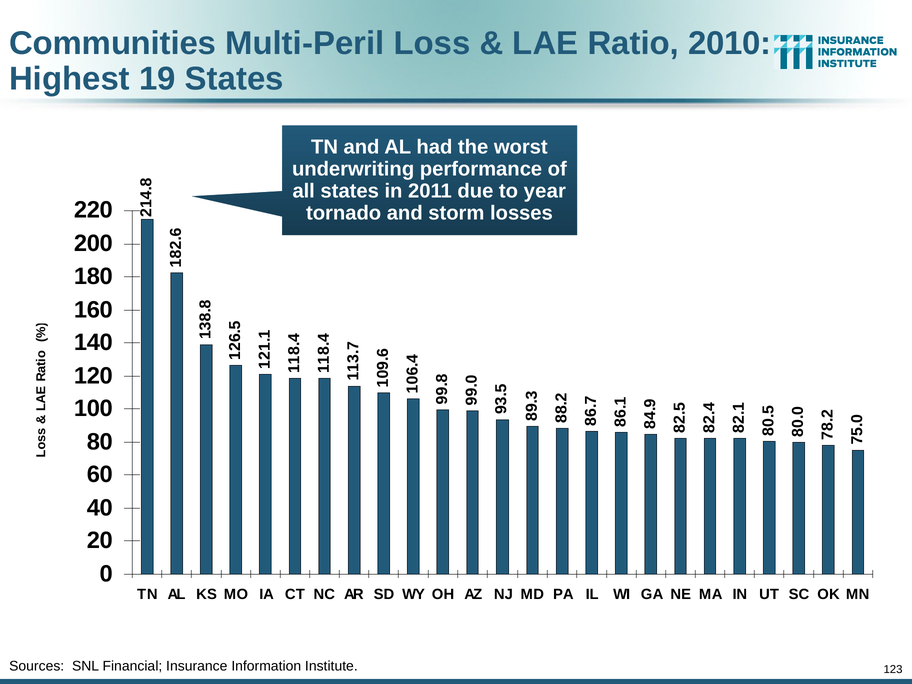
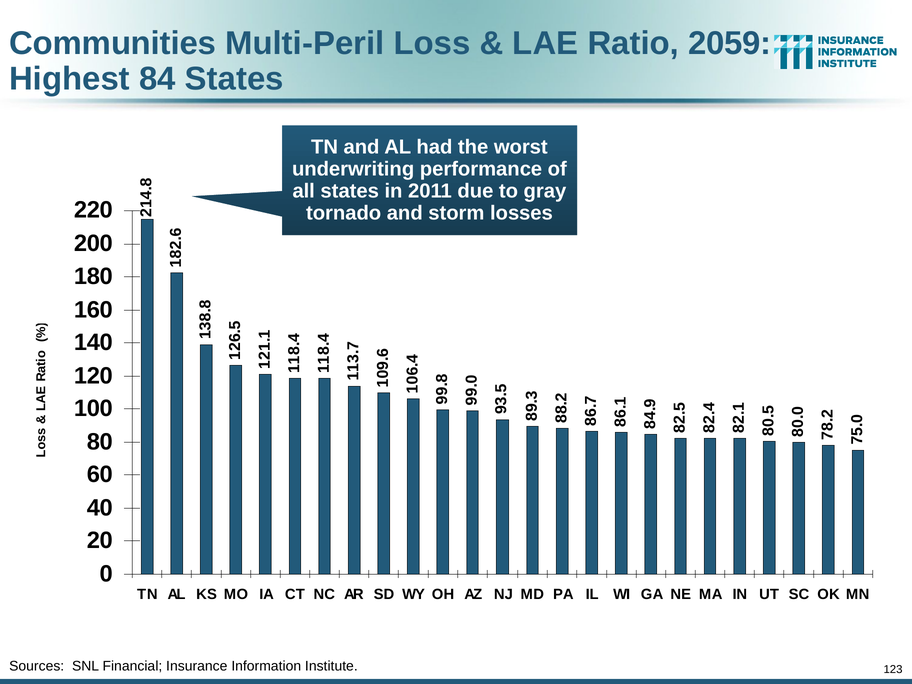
2010: 2010 -> 2059 (730, 43)
19: 19 -> 84 (157, 79)
year: year -> gray (545, 191)
